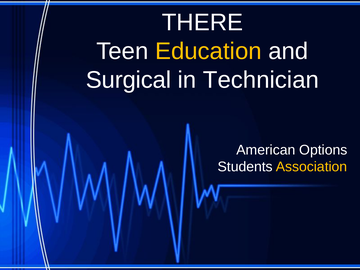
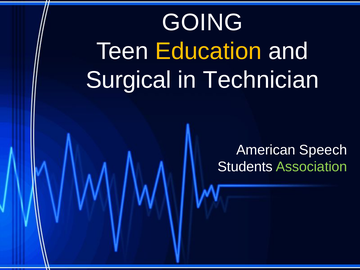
THERE: THERE -> GOING (202, 22)
Options: Options -> Speech (323, 150)
Association colour: yellow -> light green (312, 167)
